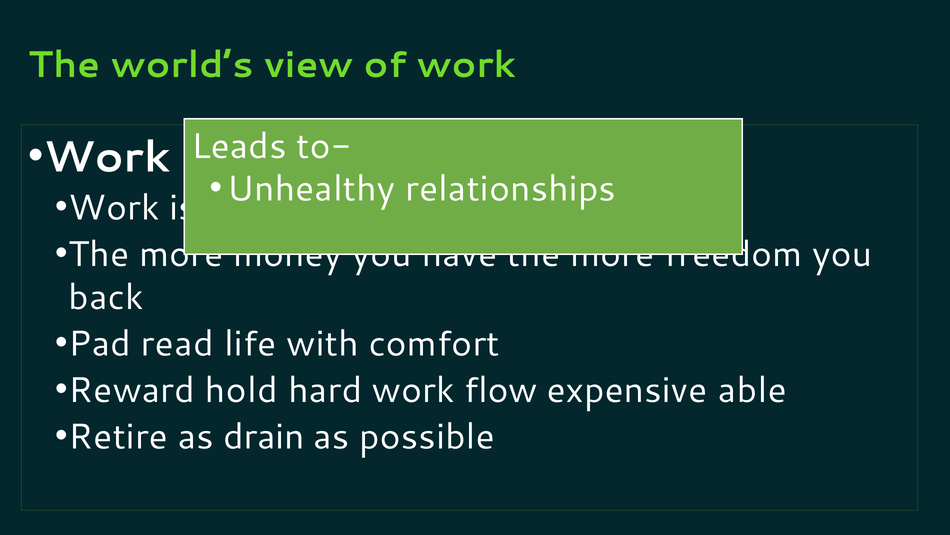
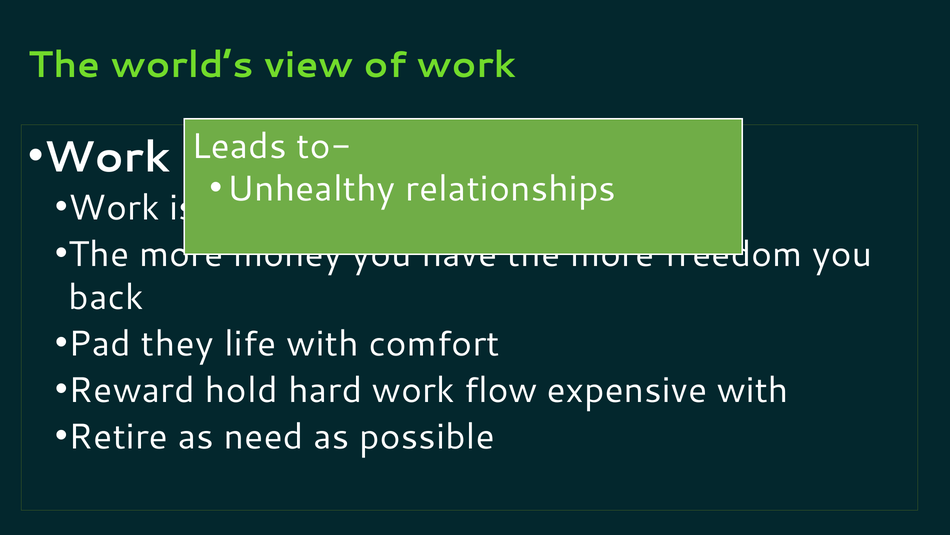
read: read -> they (177, 343)
expensive able: able -> with (753, 390)
drain: drain -> need (264, 436)
